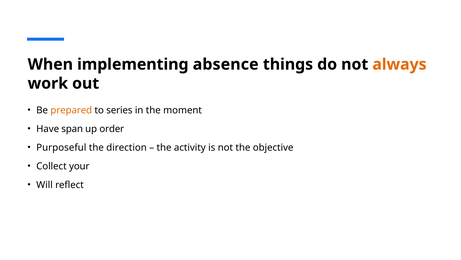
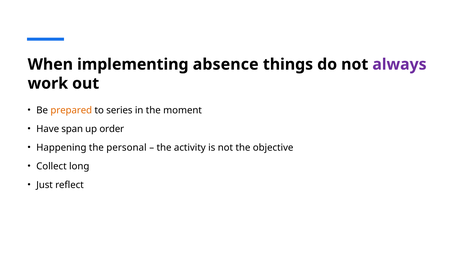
always colour: orange -> purple (399, 64)
Purposeful: Purposeful -> Happening (61, 147)
direction: direction -> personal (126, 147)
your: your -> long (79, 166)
Will: Will -> Just (45, 185)
